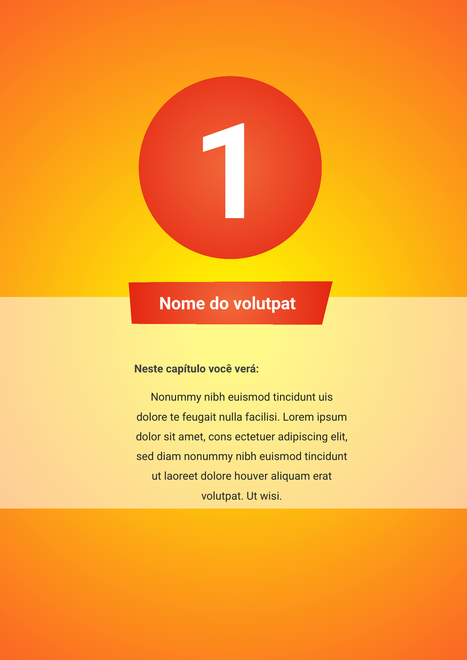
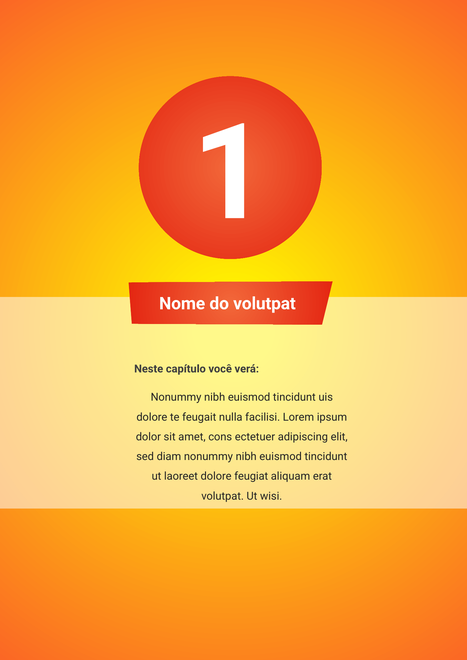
houver: houver -> feugiat (251, 477)
